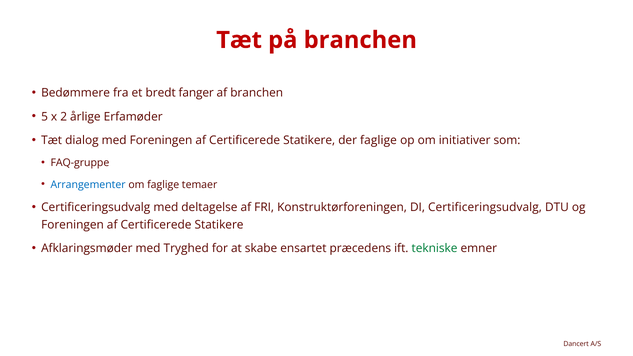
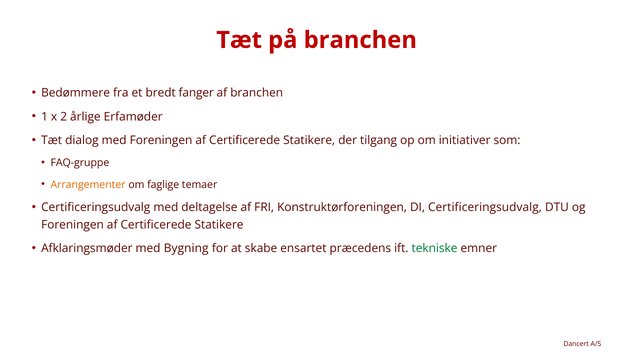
5: 5 -> 1 (45, 117)
der faglige: faglige -> tilgang (379, 140)
Arrangementer colour: blue -> orange (88, 185)
Tryghed: Tryghed -> Bygning (186, 248)
